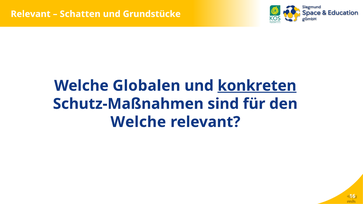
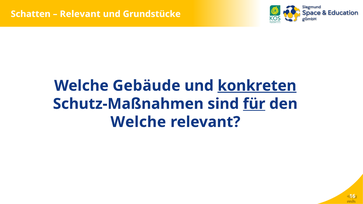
Relevant: Relevant -> Schatten (31, 14)
Schatten: Schatten -> Relevant (80, 14)
Globalen: Globalen -> Gebäude (146, 86)
für underline: none -> present (254, 104)
